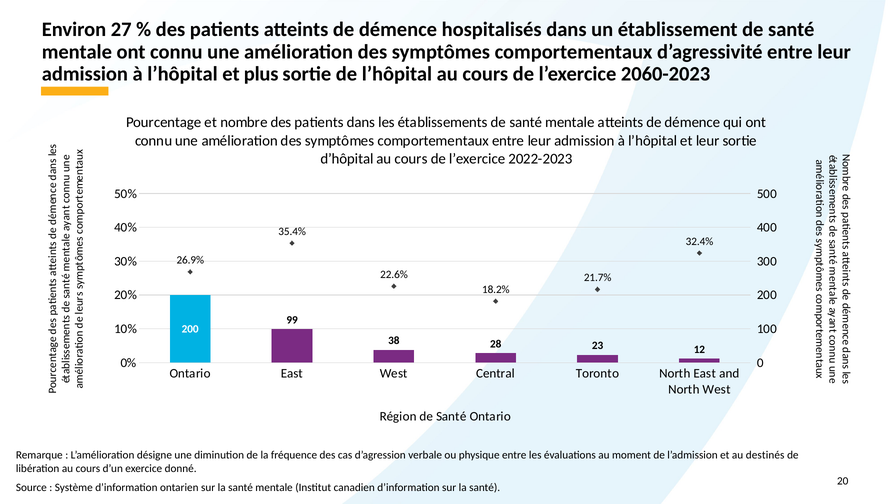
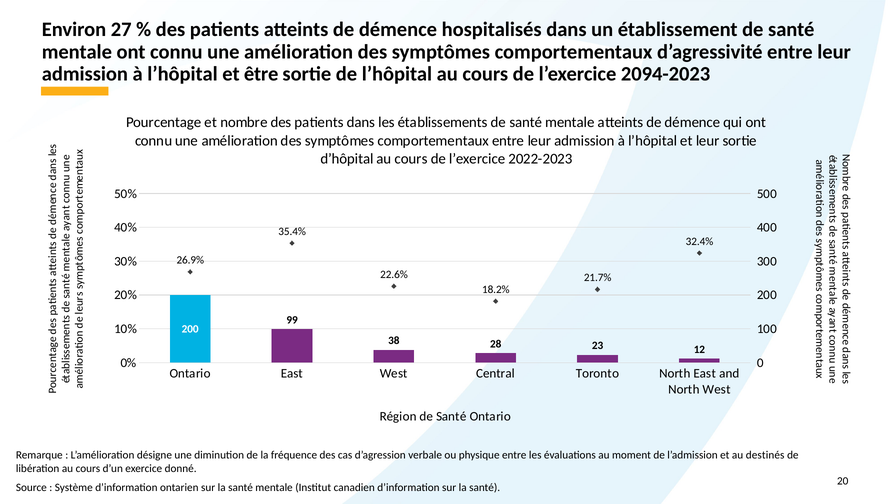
plus: plus -> être (261, 74)
2060-2023: 2060-2023 -> 2094-2023 (666, 74)
